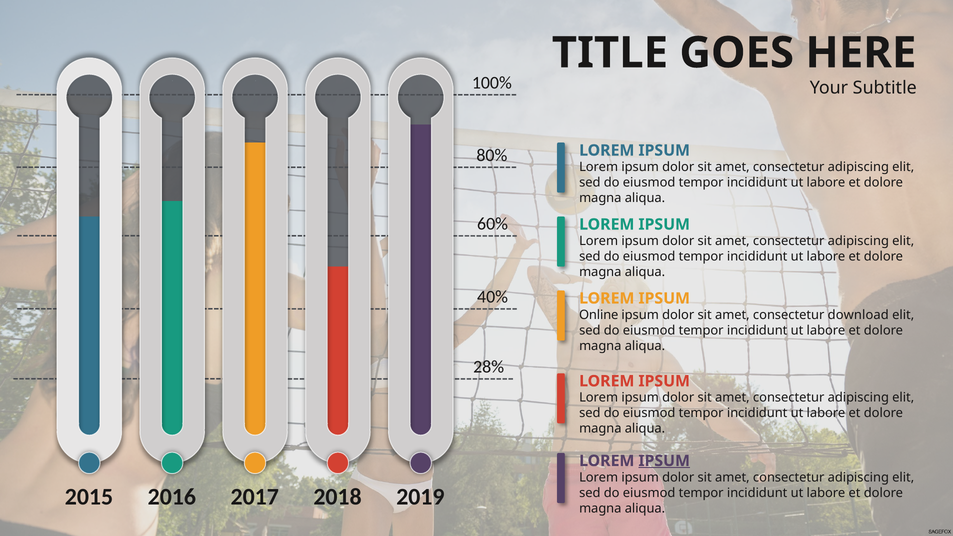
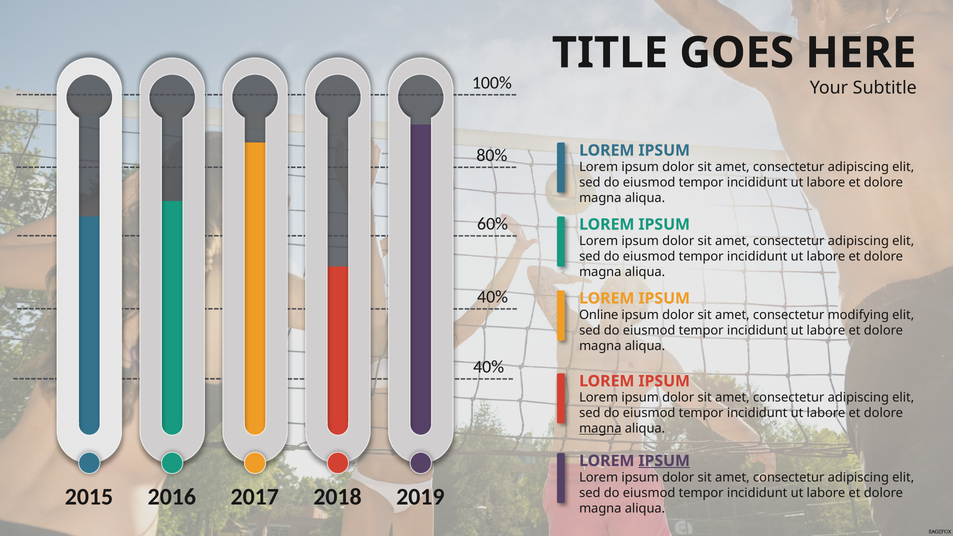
download: download -> modifying (858, 315)
28%: 28% -> 40% (489, 367)
magna underline: none -> present (600, 429)
